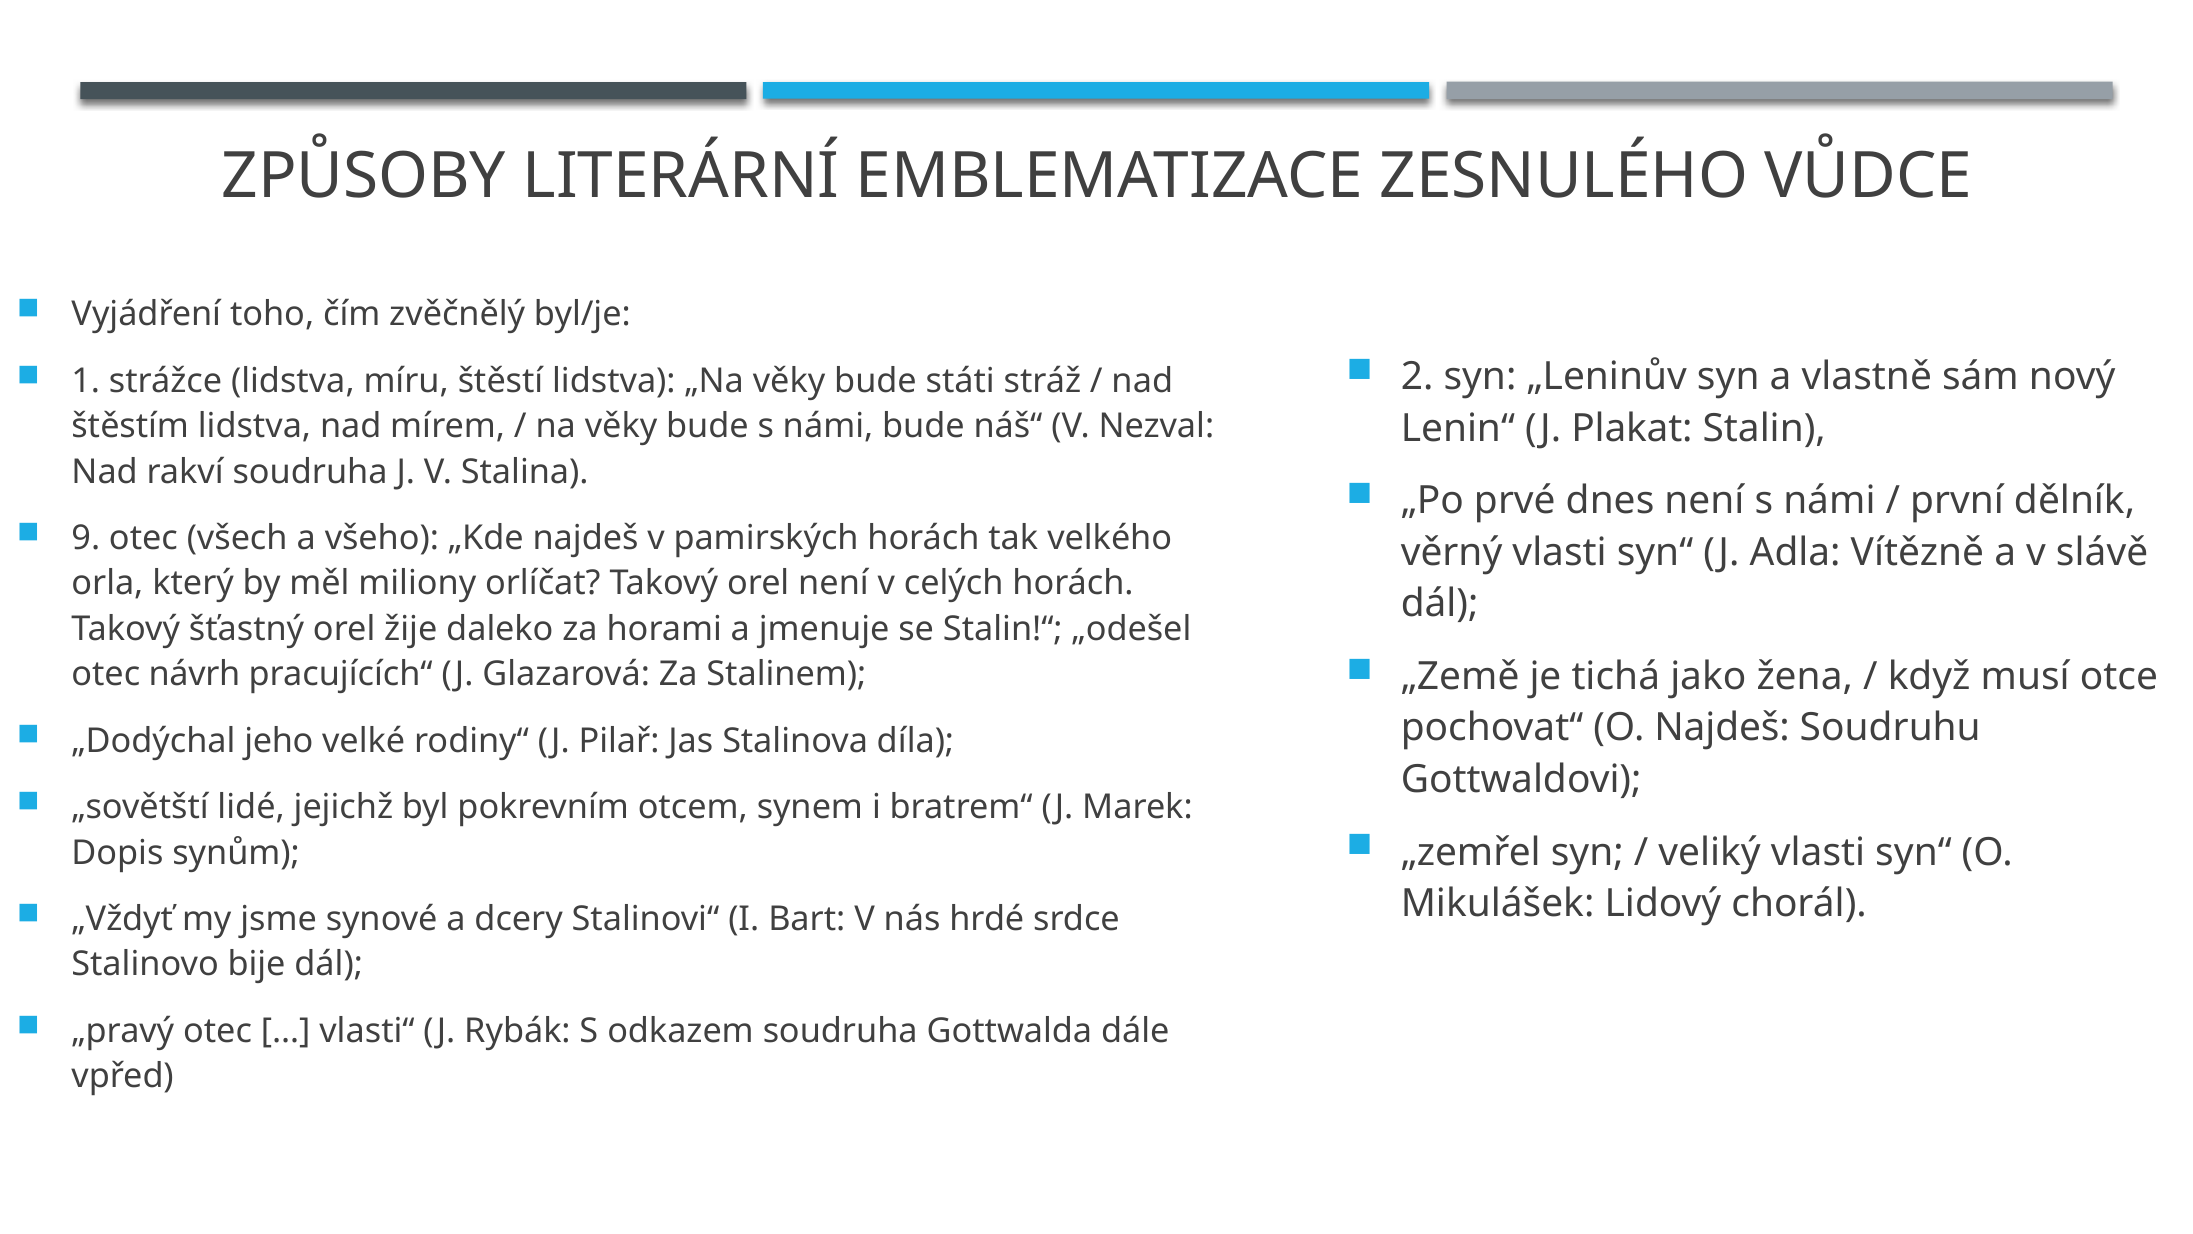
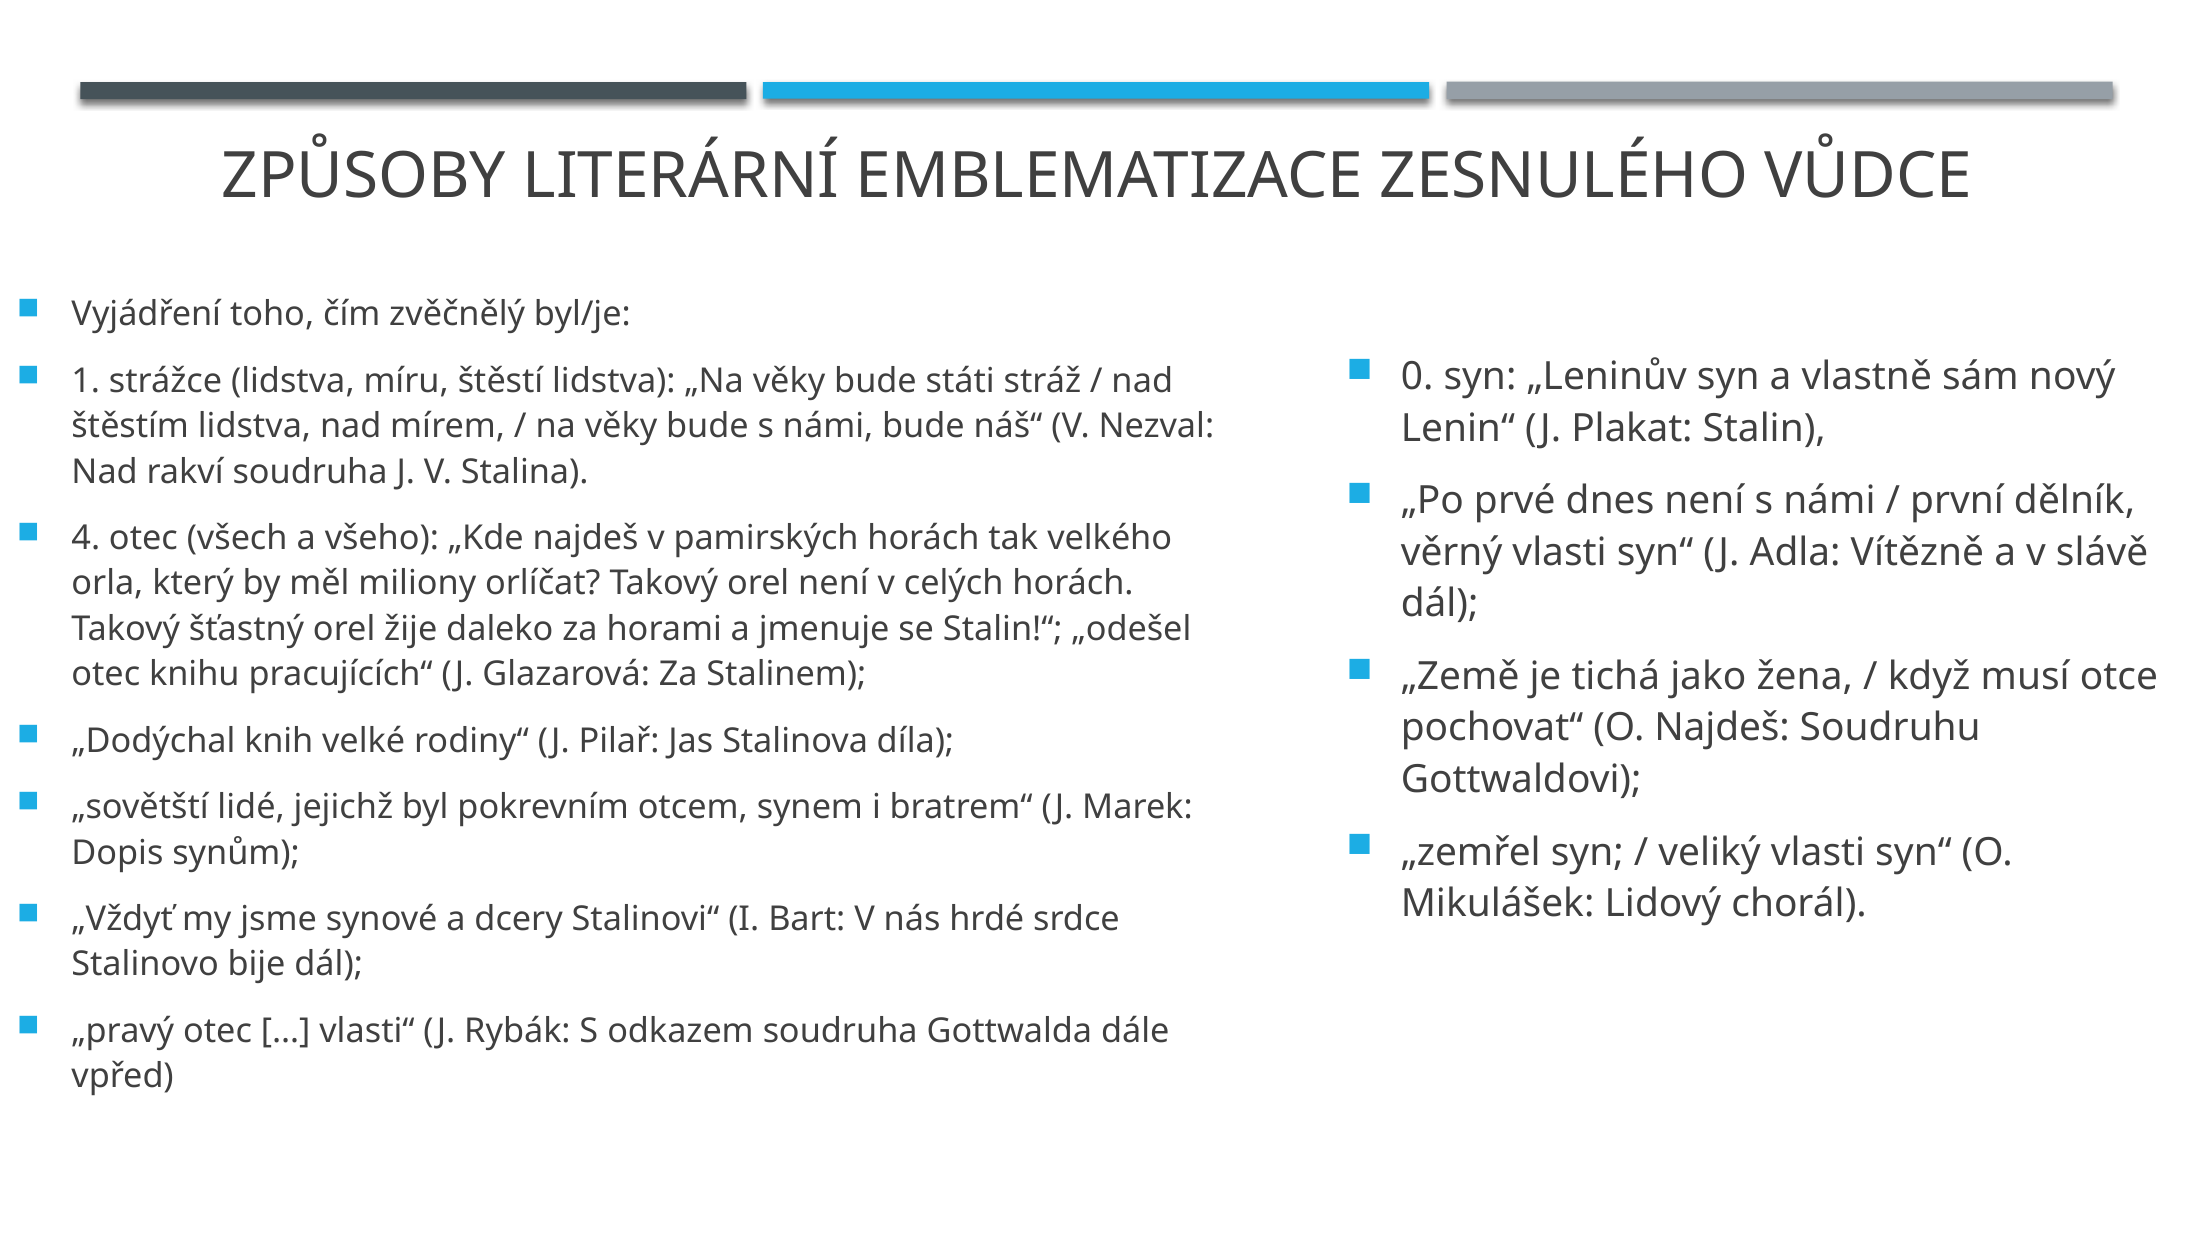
2: 2 -> 0 (1417, 377)
9: 9 -> 4 (86, 538)
návrh: návrh -> knihu (194, 674)
jeho: jeho -> knih (279, 741)
